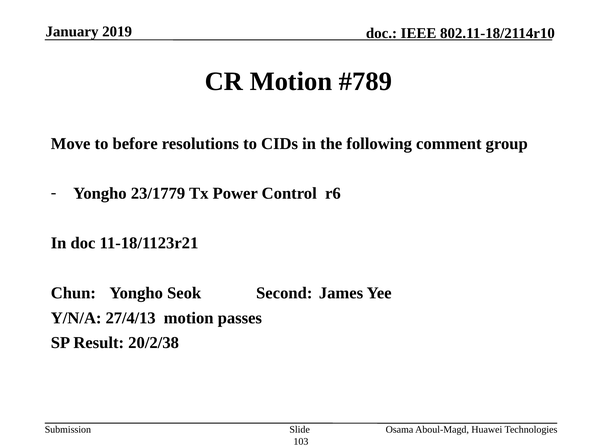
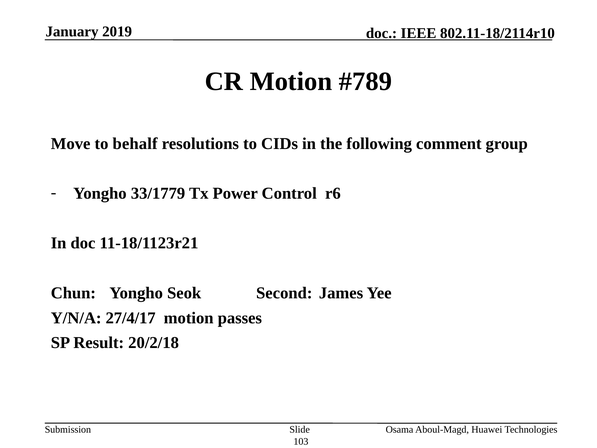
before: before -> behalf (135, 143)
23/1779: 23/1779 -> 33/1779 (158, 193)
27/4/13: 27/4/13 -> 27/4/17 (131, 318)
20/2/38: 20/2/38 -> 20/2/18 (154, 343)
